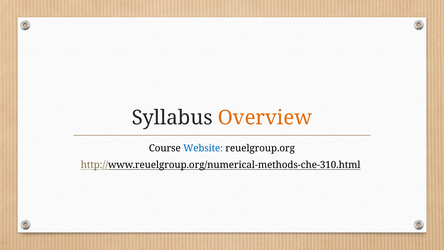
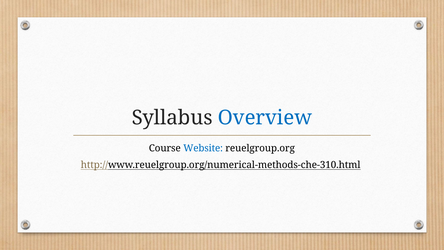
Overview colour: orange -> blue (265, 118)
